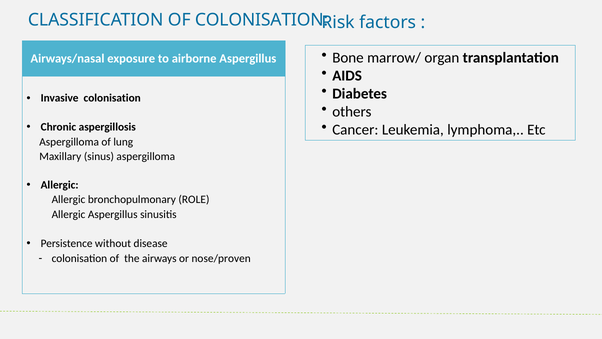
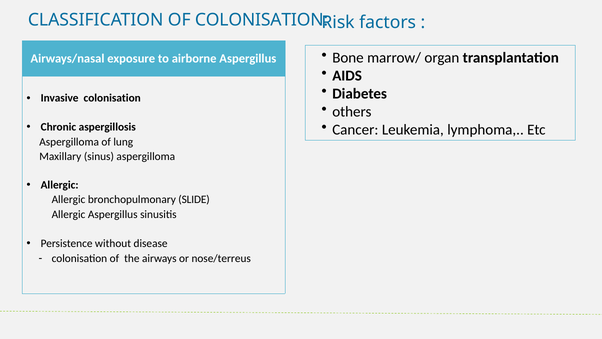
ROLE: ROLE -> SLIDE (194, 199)
nose/proven: nose/proven -> nose/terreus (221, 258)
